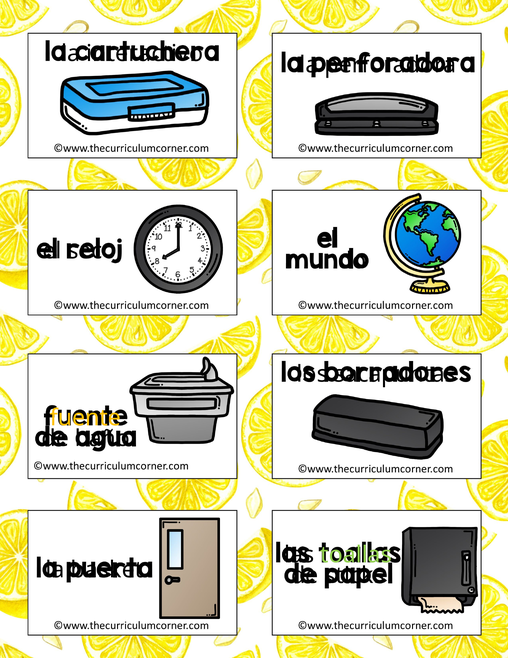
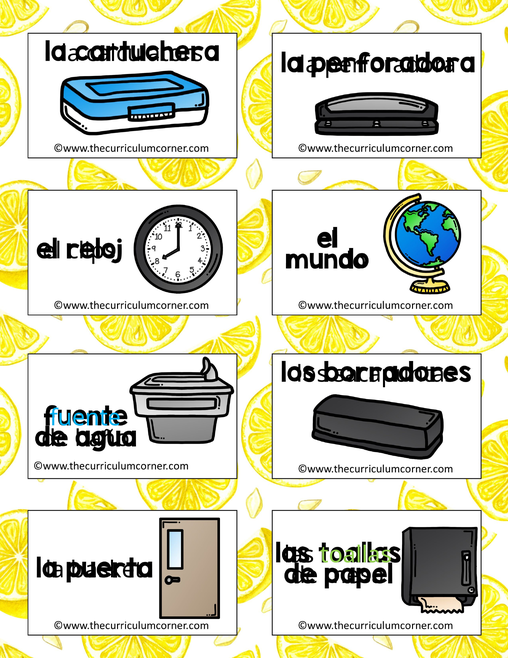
interactivo: interactivo -> calculators (145, 54)
seco: seco -> clips (92, 251)
fuente colour: yellow -> light blue (85, 418)
sticks: sticks -> mesa (355, 575)
